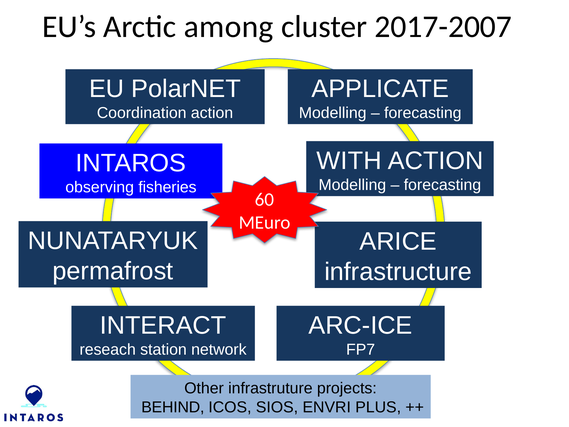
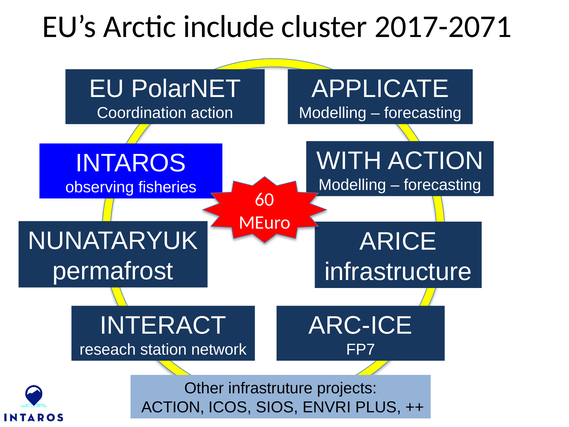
among: among -> include (229, 27)
2017-2007: 2017-2007 -> 2017-2071 (443, 27)
BEHIND: BEHIND -> ACTION (173, 407)
